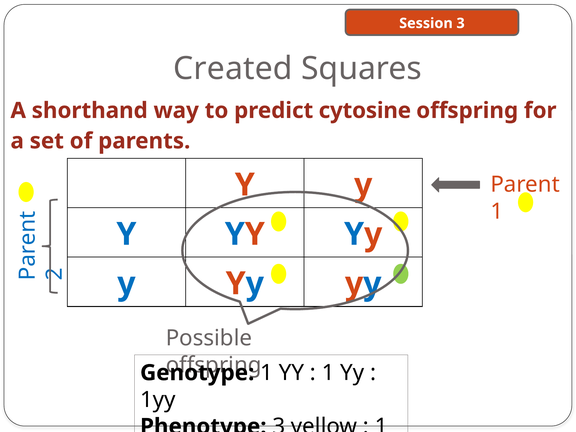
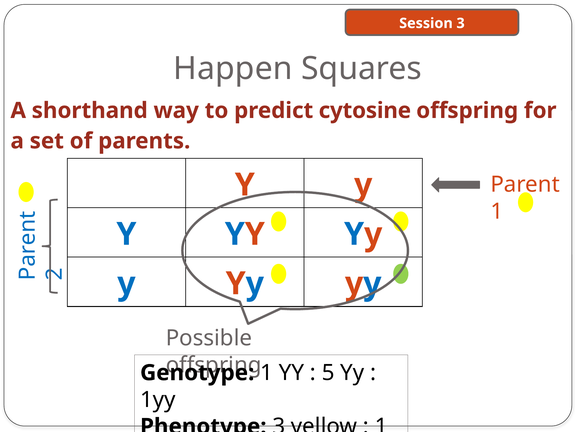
Created: Created -> Happen (233, 69)
1: 1 -> 5 (328, 373)
